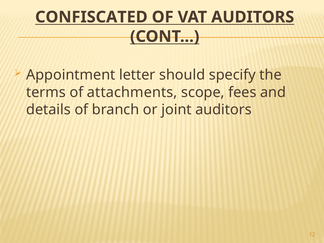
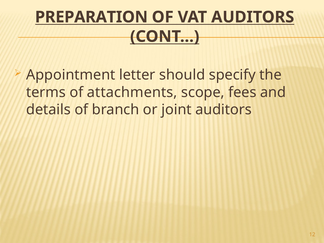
CONFISCATED: CONFISCATED -> PREPARATION (91, 17)
